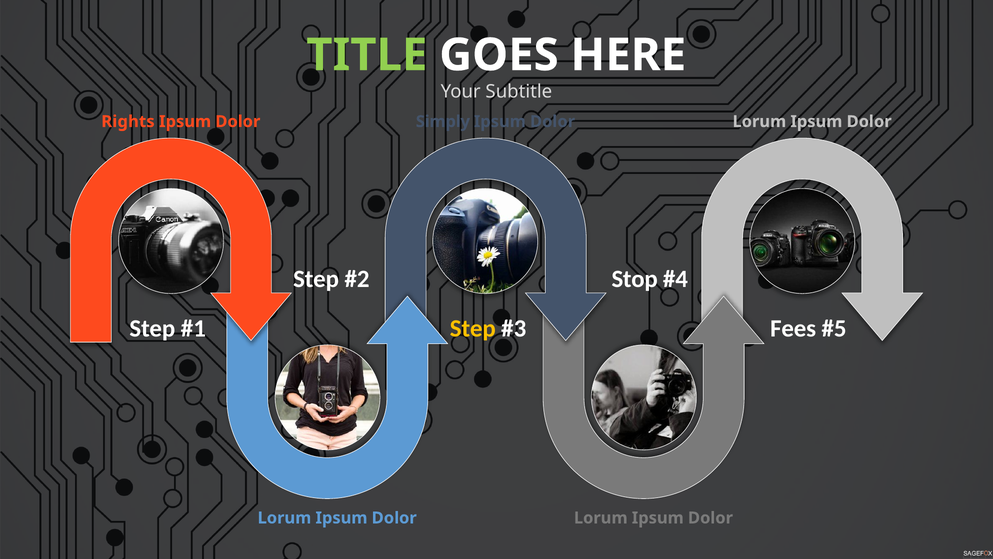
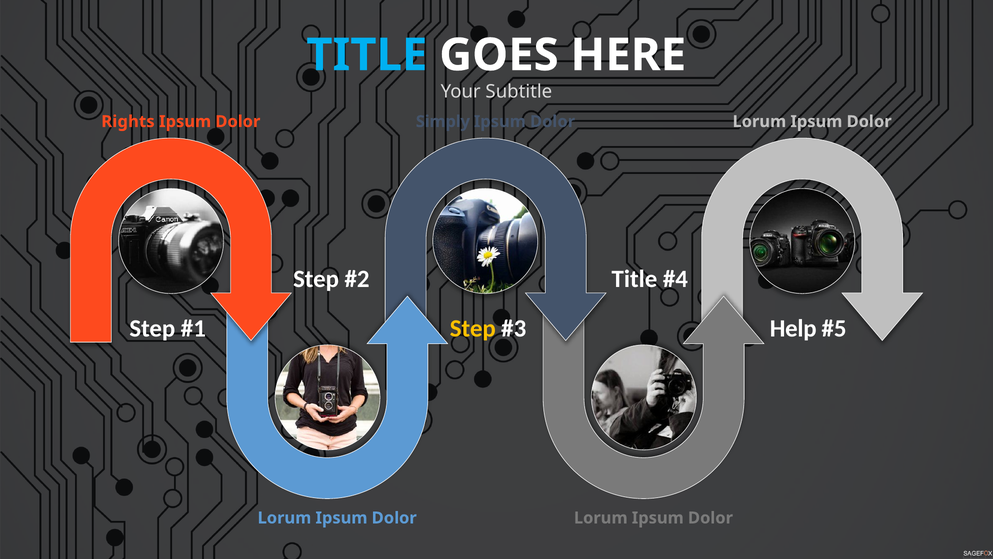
TITLE colour: light green -> light blue (367, 55)
Stop: Stop -> Title (634, 279)
Fees: Fees -> Help (793, 328)
